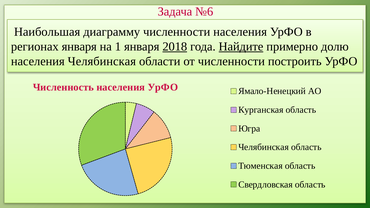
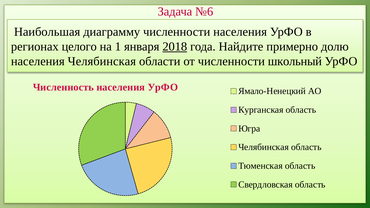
регионах января: января -> целого (79, 47)
Найдите underline: present -> none (241, 47)
построить: построить -> школьный (295, 61)
